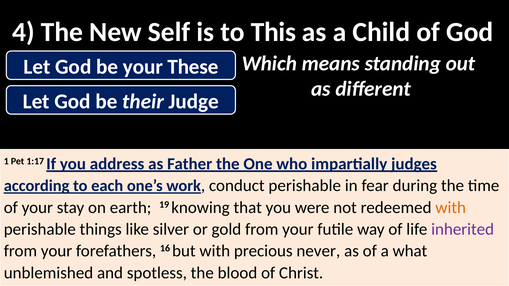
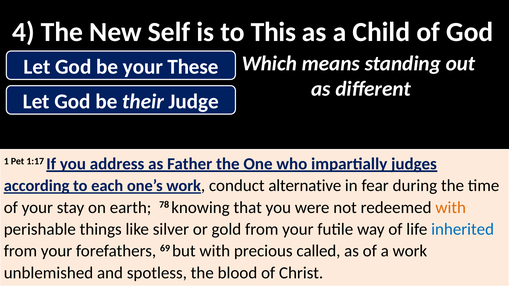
conduct perishable: perishable -> alternative (305, 186)
19: 19 -> 78 (164, 205)
inherited colour: purple -> blue (463, 229)
16: 16 -> 69 (165, 249)
never: never -> called (318, 251)
a what: what -> work (410, 251)
